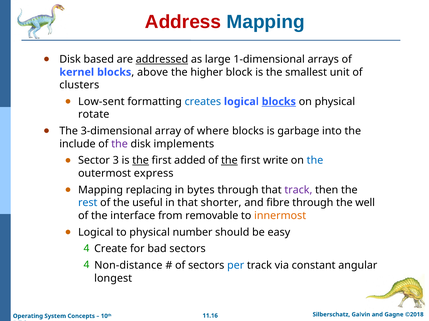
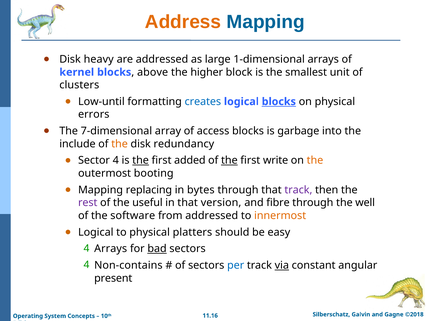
Address colour: red -> orange (183, 22)
based: based -> heavy (99, 59)
addressed underline: present -> none (162, 59)
Low-sent: Low-sent -> Low-until (101, 102)
rotate: rotate -> errors (94, 115)
3-dimensional: 3-dimensional -> 7-dimensional (116, 131)
where: where -> access (213, 131)
the colour: purple -> orange (120, 144)
implements: implements -> redundancy (184, 144)
Sector 3: 3 -> 4 (116, 161)
the colour: blue -> orange (315, 161)
express: express -> booting (154, 174)
rest colour: blue -> purple (88, 203)
shorter: shorter -> version (221, 203)
interface: interface -> software (133, 216)
from removable: removable -> addressed (212, 216)
number: number -> platters (192, 233)
Create: Create -> Arrays (111, 249)
bad underline: none -> present (157, 249)
Non-distance: Non-distance -> Non-contains (128, 266)
via underline: none -> present (282, 266)
longest: longest -> present (113, 279)
